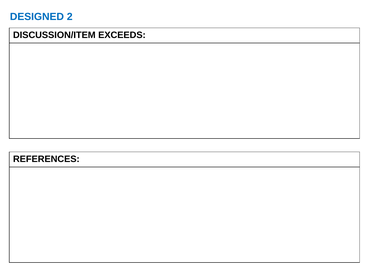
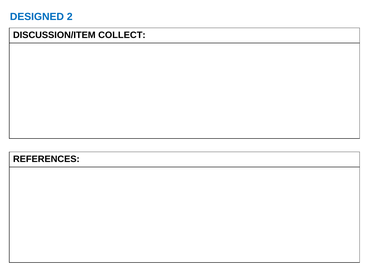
EXCEEDS: EXCEEDS -> COLLECT (122, 35)
